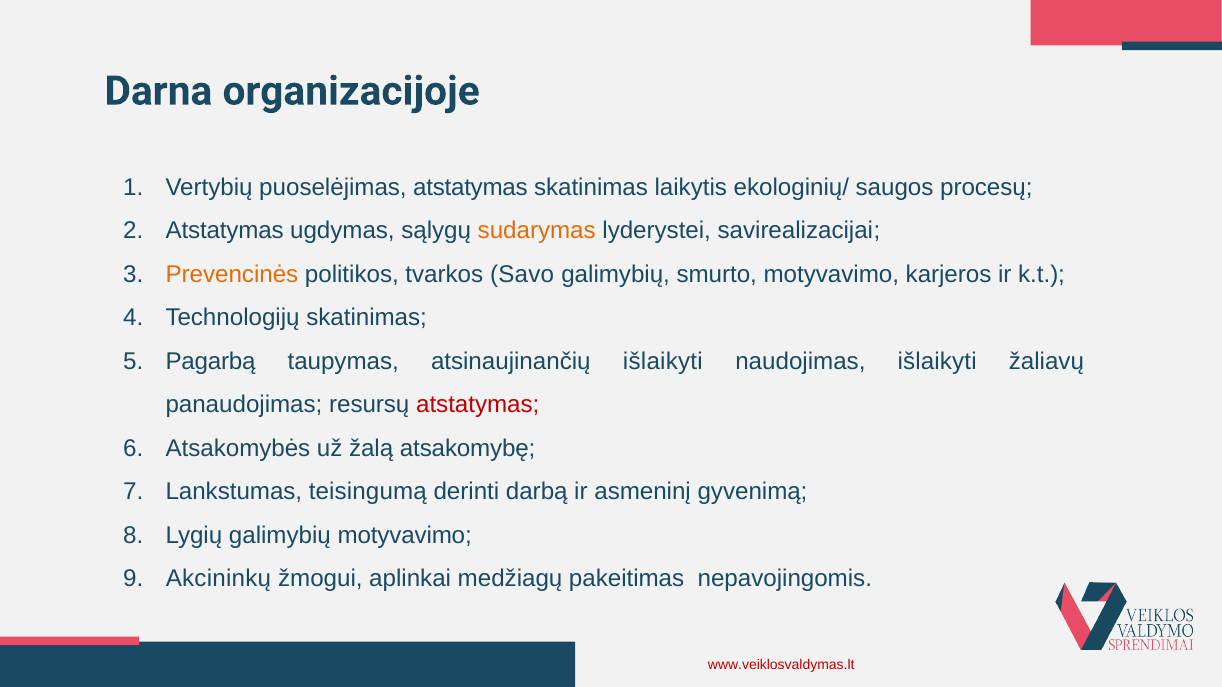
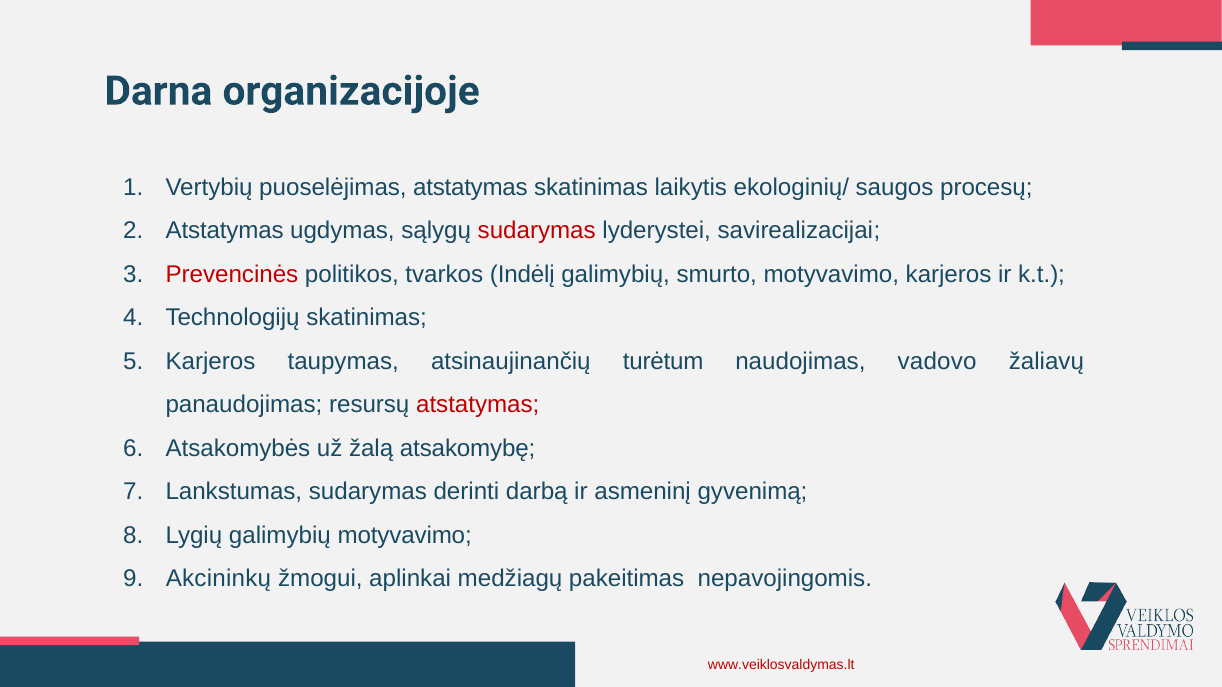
sudarymas colour: orange -> red (537, 231)
Prevencinės colour: orange -> red (232, 274)
Savo: Savo -> Indėlį (522, 274)
Pagarbą: Pagarbą -> Karjeros (210, 361)
atsinaujinančių išlaikyti: išlaikyti -> turėtum (663, 361)
naudojimas išlaikyti: išlaikyti -> vadovo (937, 361)
Lankstumas teisingumą: teisingumą -> sudarymas (368, 492)
